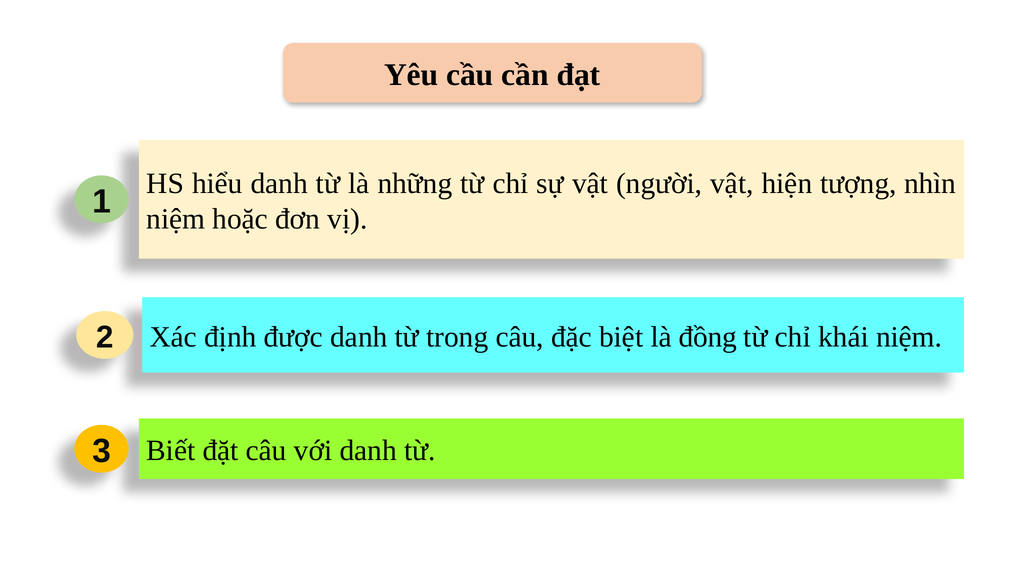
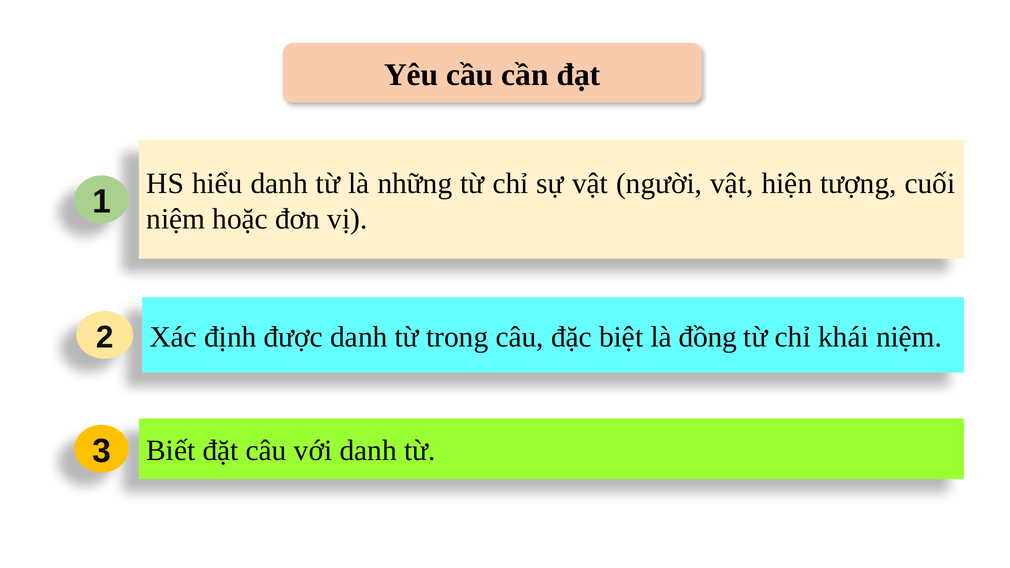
nhìn: nhìn -> cuối (930, 184)
